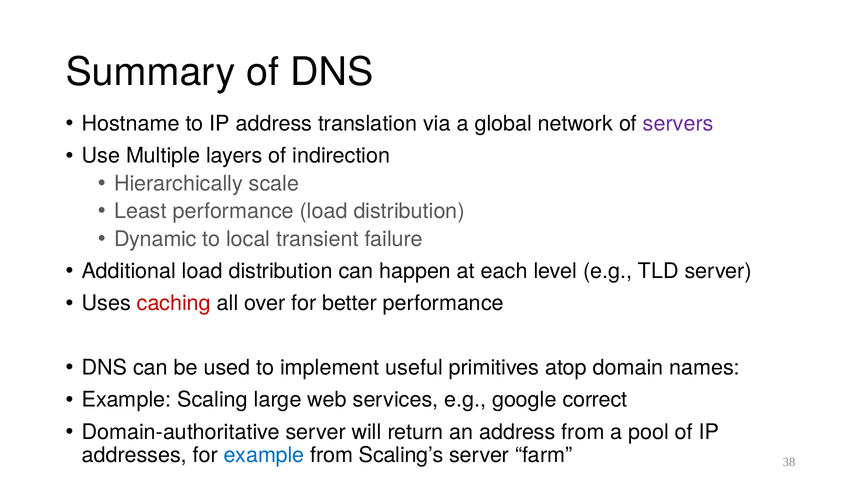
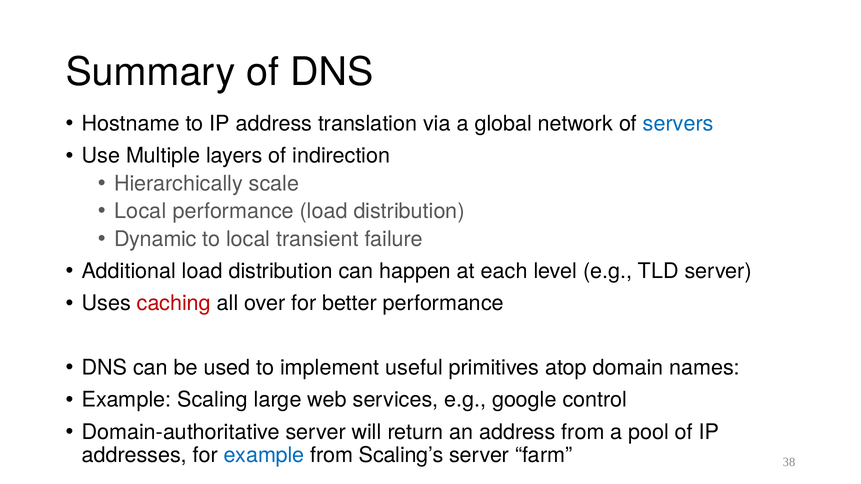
servers colour: purple -> blue (678, 124)
Least: Least -> Local (140, 211)
correct: correct -> control (595, 400)
